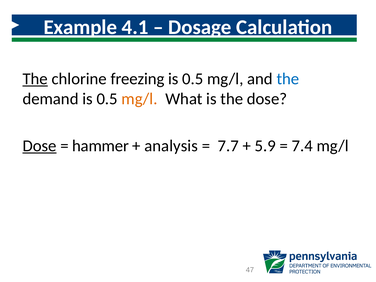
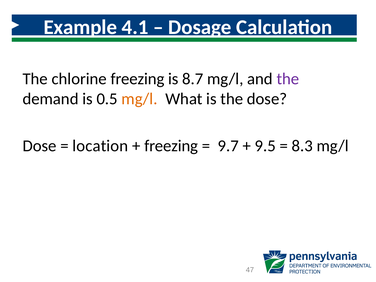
The underline: present -> none (35, 79)
0.5: 0.5 -> 8.7 (193, 79)
the colour: blue -> purple (288, 79)
Dose underline: present -> none (40, 146)
hammer: hammer -> location (100, 146)
analysis: analysis -> freezing (171, 146)
7.7: 7.7 -> 9.7 (228, 146)
5.9: 5.9 -> 9.5 (265, 146)
7.4: 7.4 -> 8.3 (302, 146)
